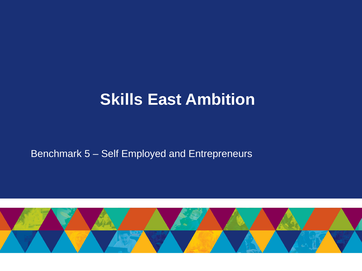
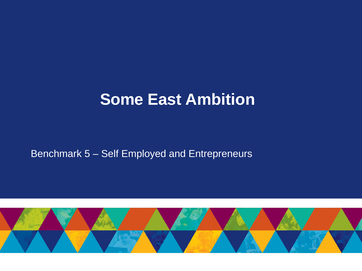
Skills: Skills -> Some (122, 100)
